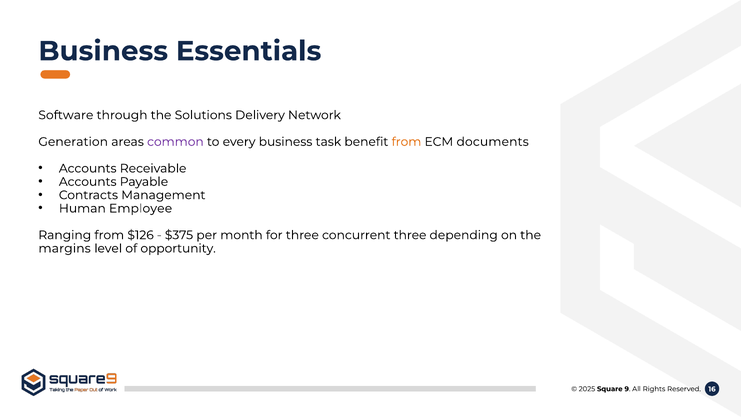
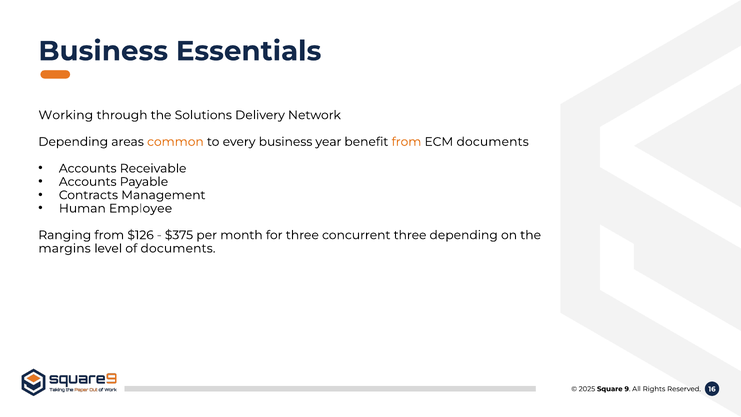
Software: Software -> Working (66, 115)
Generation: Generation -> Depending (73, 142)
common colour: purple -> orange (175, 142)
task: task -> year (328, 142)
of opportunity: opportunity -> documents (178, 248)
